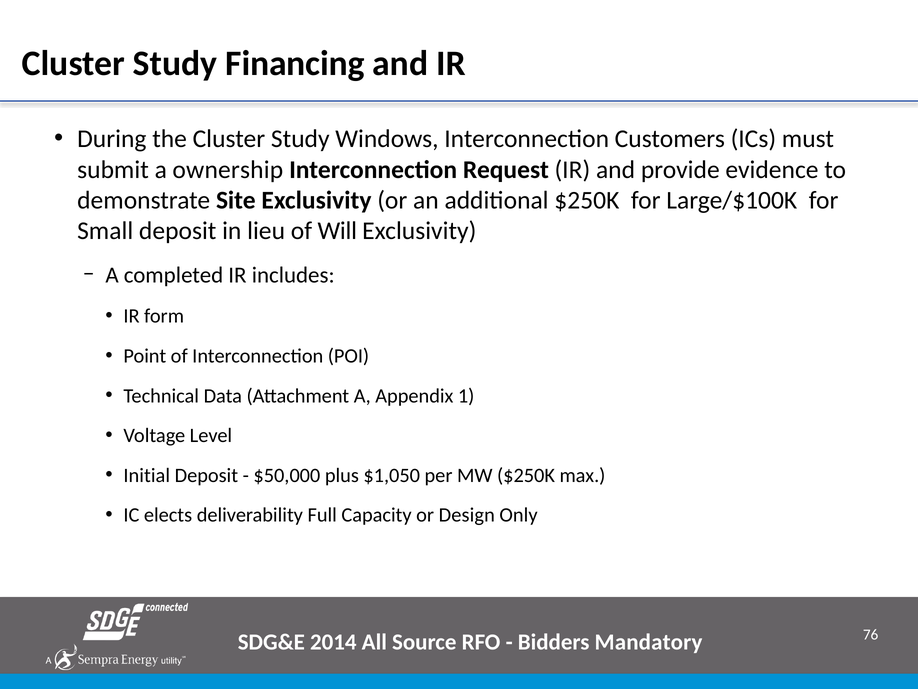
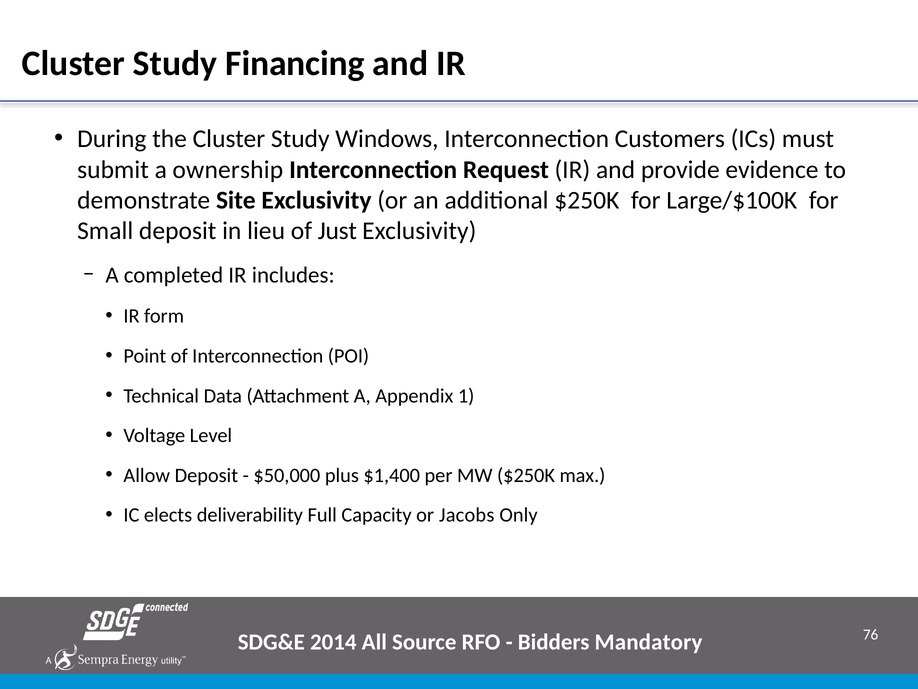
Will: Will -> Just (337, 231)
Initial: Initial -> Allow (147, 475)
$1,050: $1,050 -> $1,400 (392, 475)
Design: Design -> Jacobs (467, 515)
